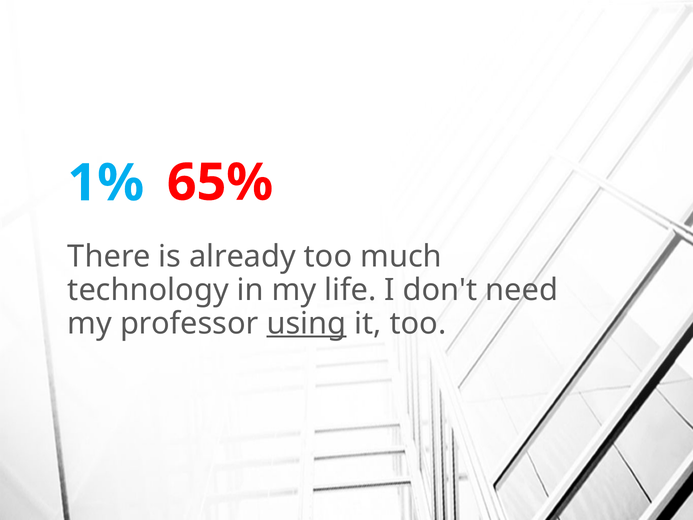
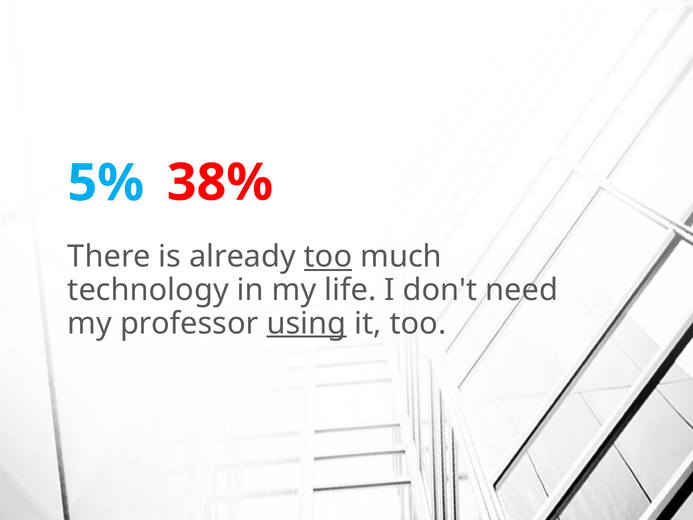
65%: 65% -> 38% (220, 183)
1%: 1% -> 5% (106, 183)
too underline: none -> present (328, 257)
